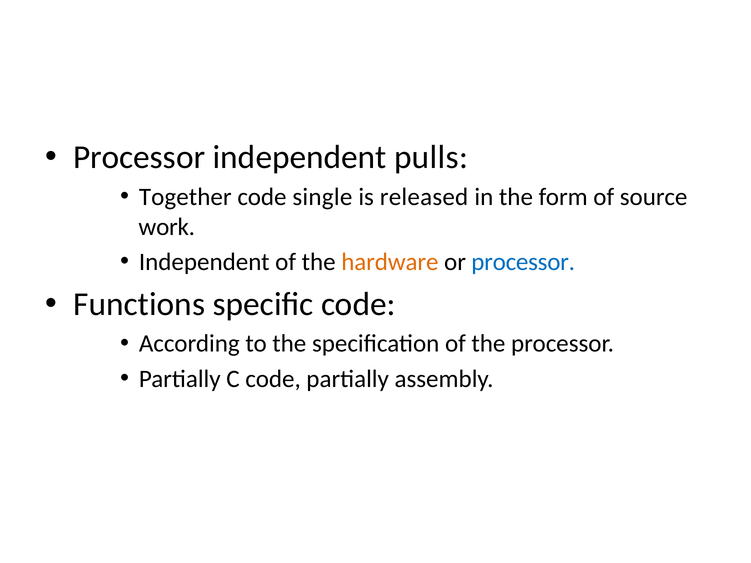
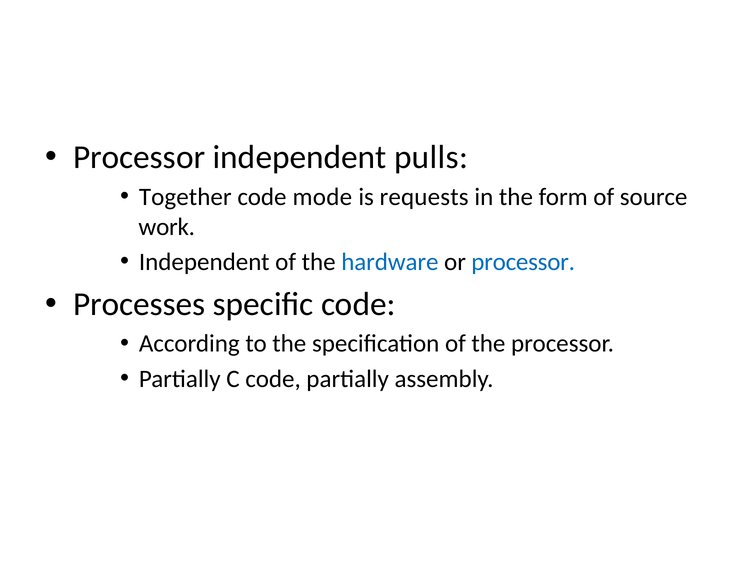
single: single -> mode (322, 197)
released: released -> requests (424, 197)
hardware colour: orange -> blue (390, 262)
Functions: Functions -> Processes (139, 304)
